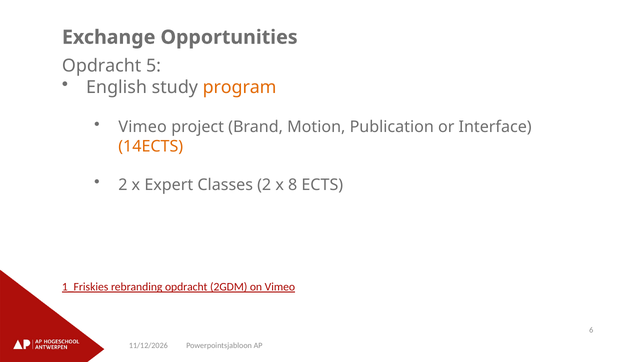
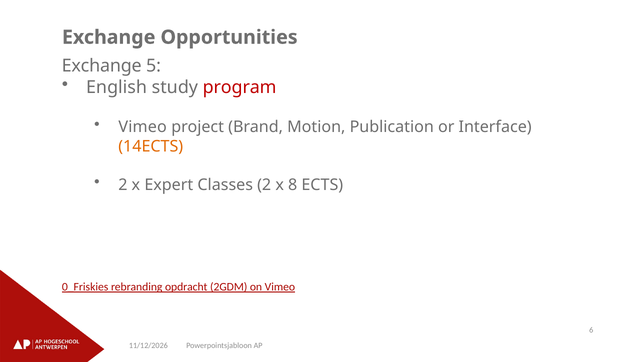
Opdracht: Opdracht -> Exchange (102, 66)
program colour: orange -> red (240, 87)
1_Friskies: 1_Friskies -> 0_Friskies (85, 287)
